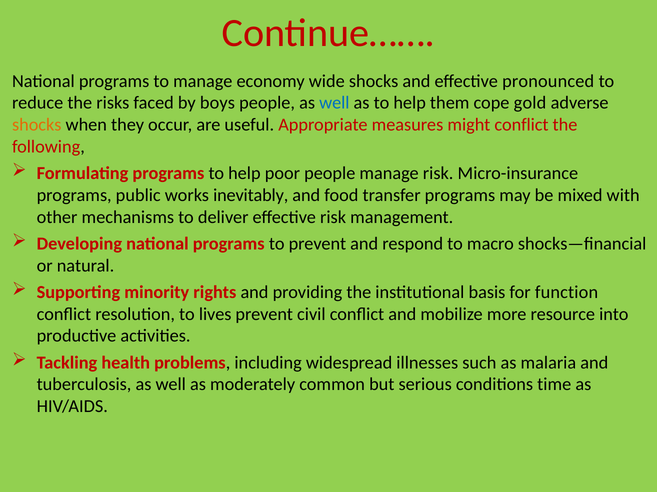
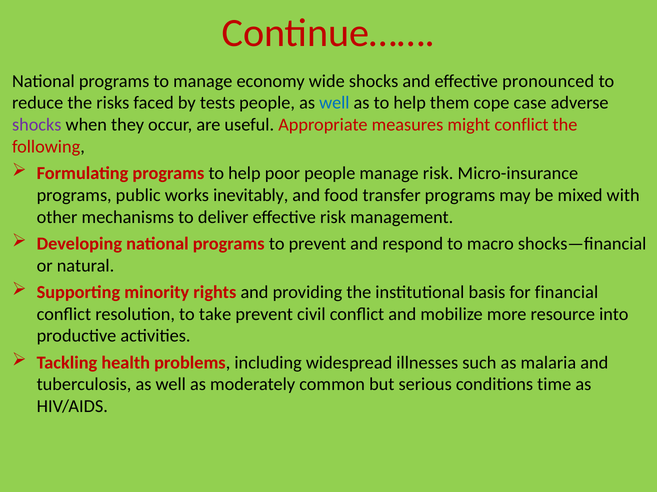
boys: boys -> tests (218, 103)
gold: gold -> case (530, 103)
shocks colour: orange -> purple (37, 125)
function: function -> financial (567, 293)
lives: lives -> take (215, 315)
